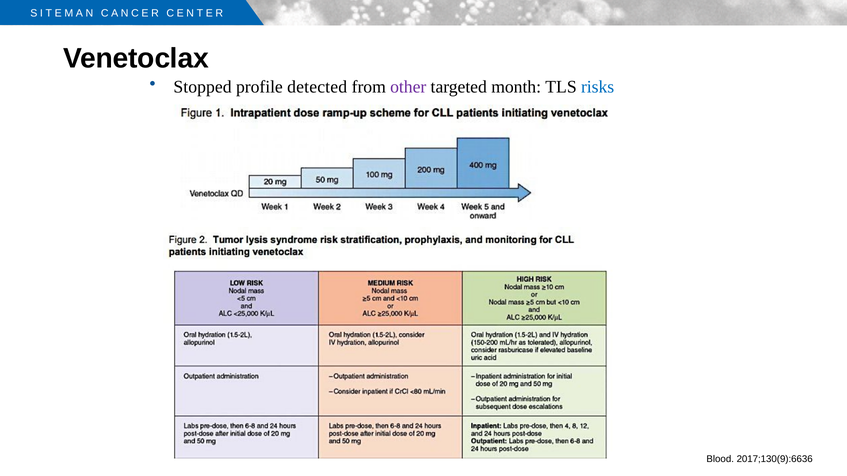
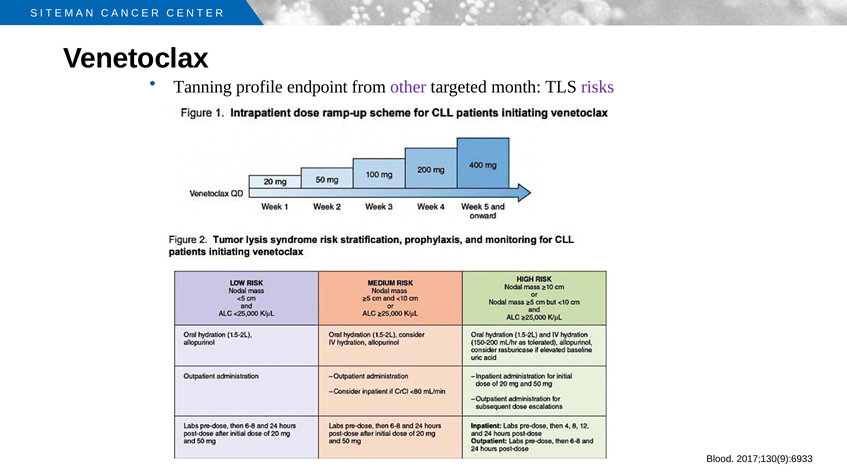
Stopped: Stopped -> Tanning (203, 87)
detected: detected -> endpoint (317, 87)
risks colour: blue -> purple (598, 87)
2017;130(9):6636: 2017;130(9):6636 -> 2017;130(9):6933 (775, 459)
